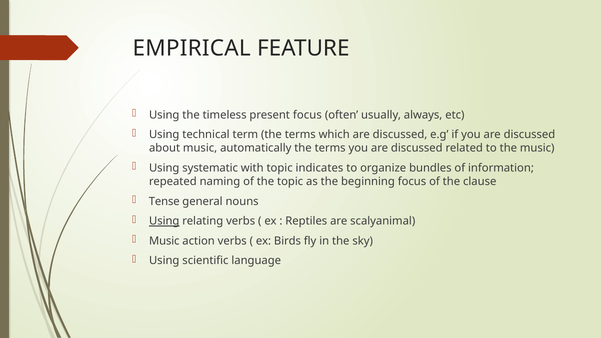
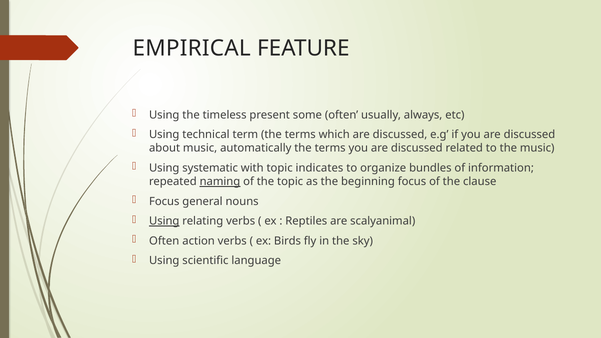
present focus: focus -> some (307, 115)
naming underline: none -> present (220, 182)
Tense: Tense -> Focus (164, 201)
Music: Music -> Often (164, 241)
